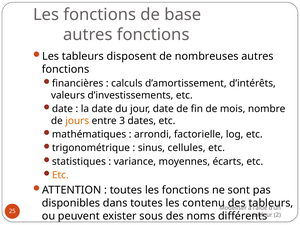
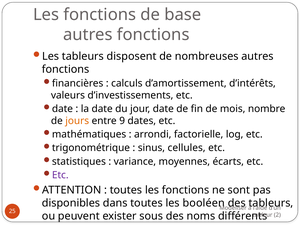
3: 3 -> 9 (122, 121)
Etc colour: orange -> purple (60, 175)
contenu: contenu -> booléen (204, 203)
